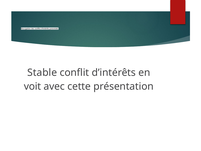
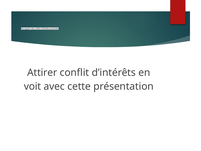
Stable: Stable -> Attirer (42, 72)
